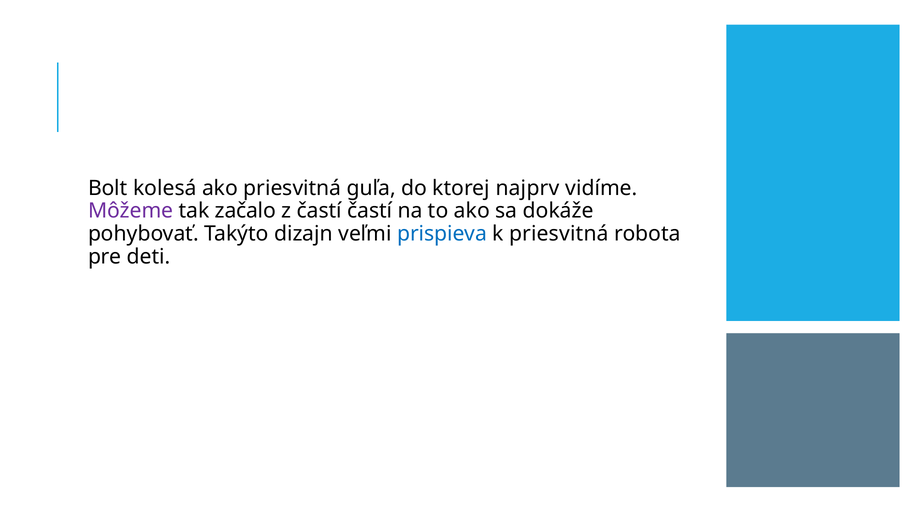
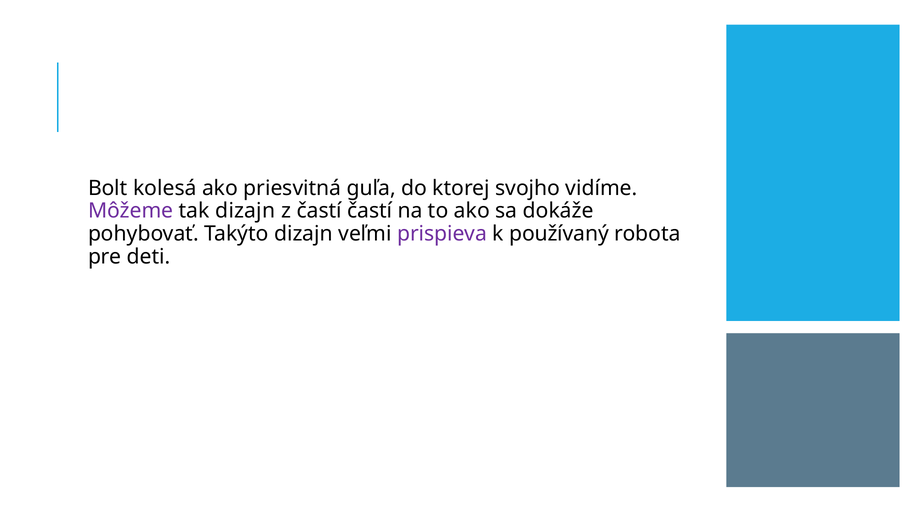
najprv: najprv -> svojho (528, 188)
tak začalo: začalo -> dizajn (245, 211)
prispieva colour: blue -> purple (442, 234)
k priesvitná: priesvitná -> používaný (559, 234)
